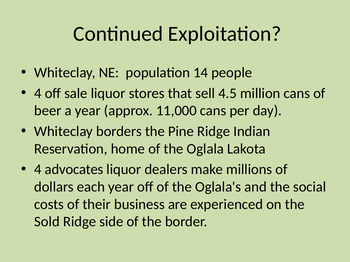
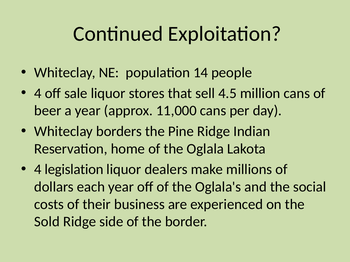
advocates: advocates -> legislation (74, 170)
